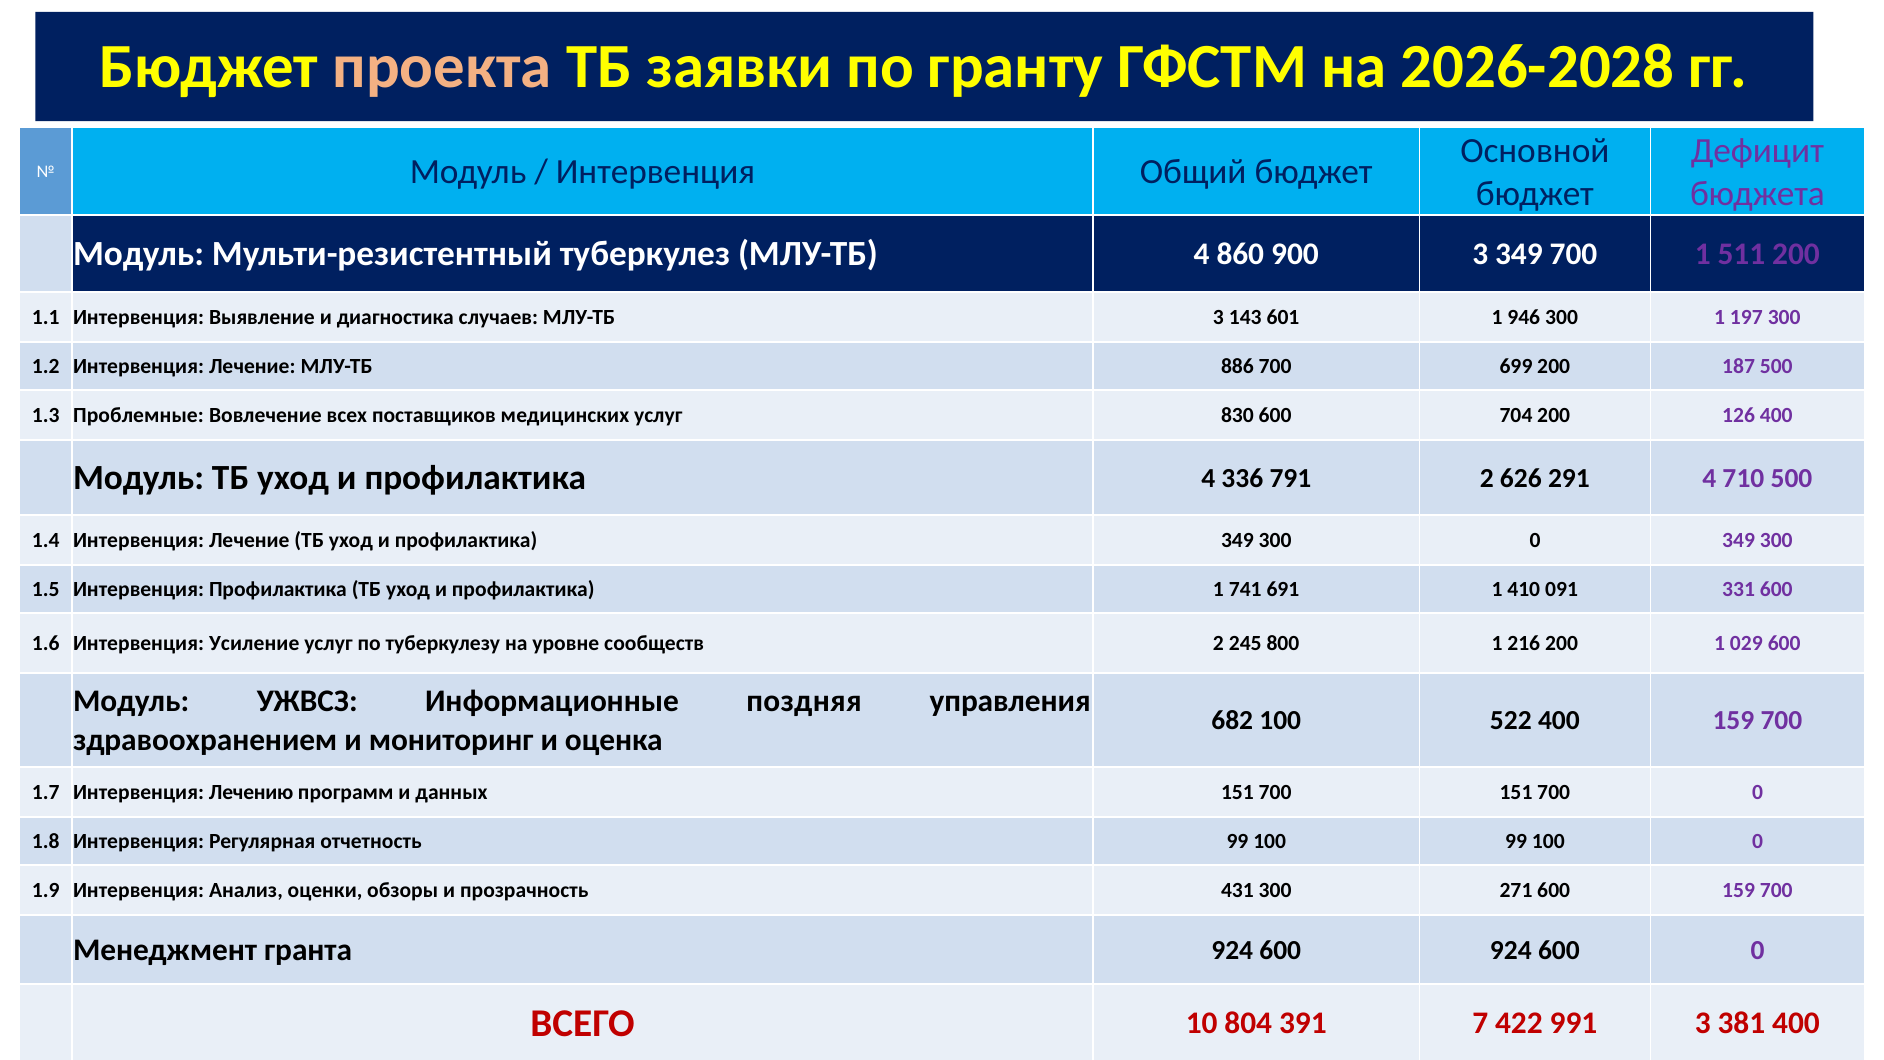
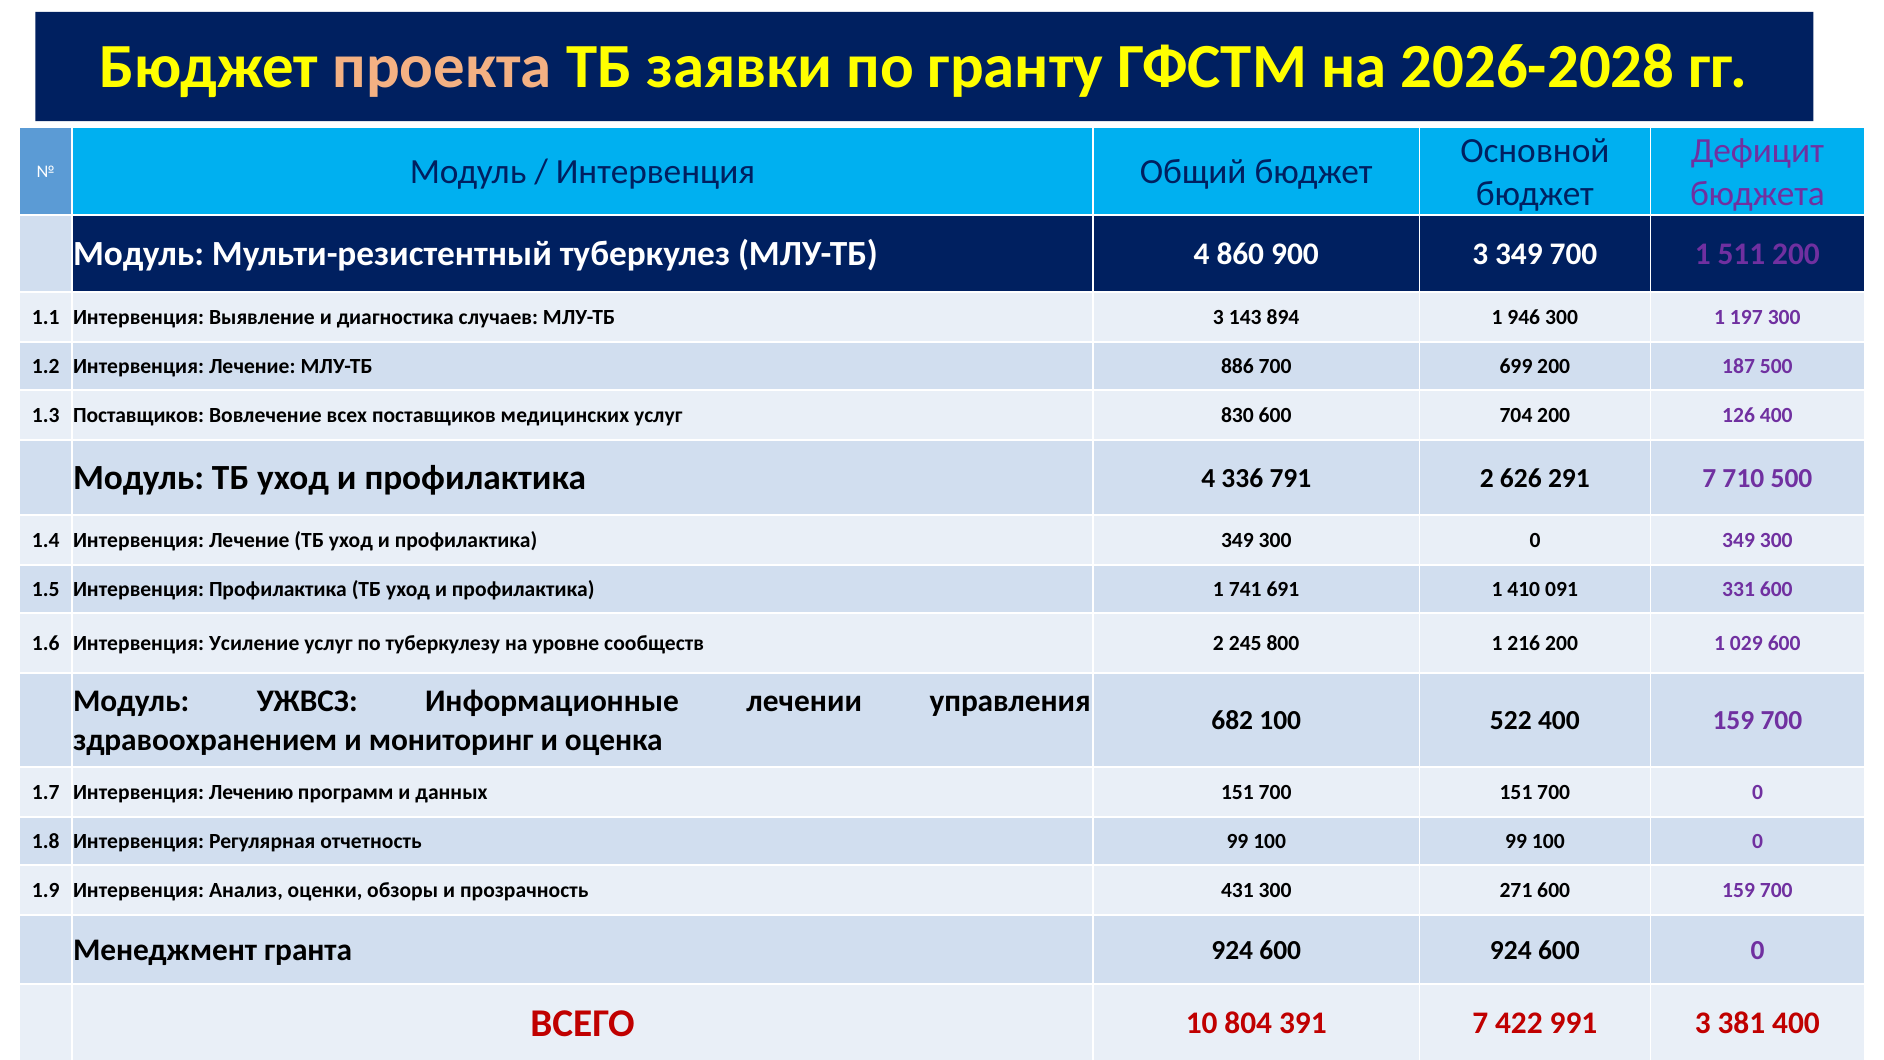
601: 601 -> 894 (1283, 318)
1.3 Проблемные: Проблемные -> Поставщиков (139, 415)
291 4: 4 -> 7 (1709, 478)
поздняя: поздняя -> лечении (804, 701)
